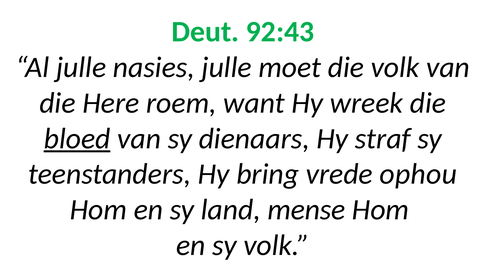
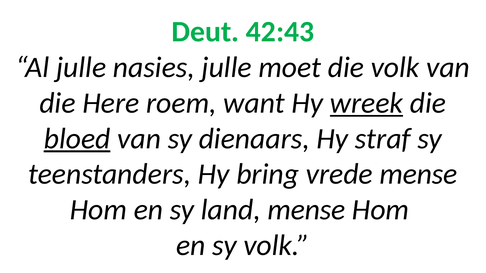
92:43: 92:43 -> 42:43 (280, 32)
wreek underline: none -> present (366, 103)
vrede ophou: ophou -> mense (418, 174)
